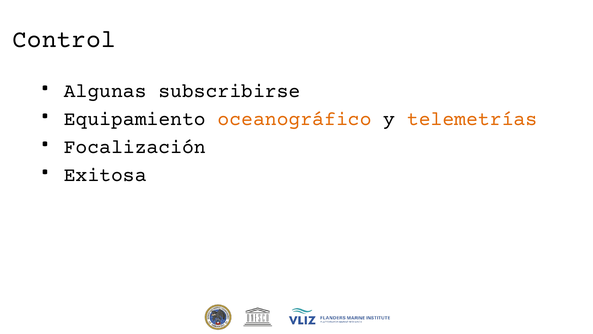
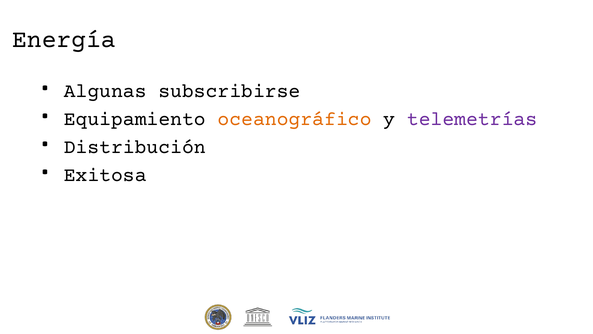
Control: Control -> Energía (64, 39)
telemetrías colour: orange -> purple (472, 119)
Focalización: Focalización -> Distribución (135, 146)
